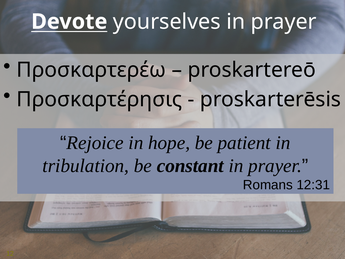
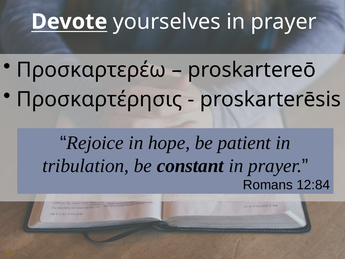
12:31: 12:31 -> 12:84 (313, 185)
